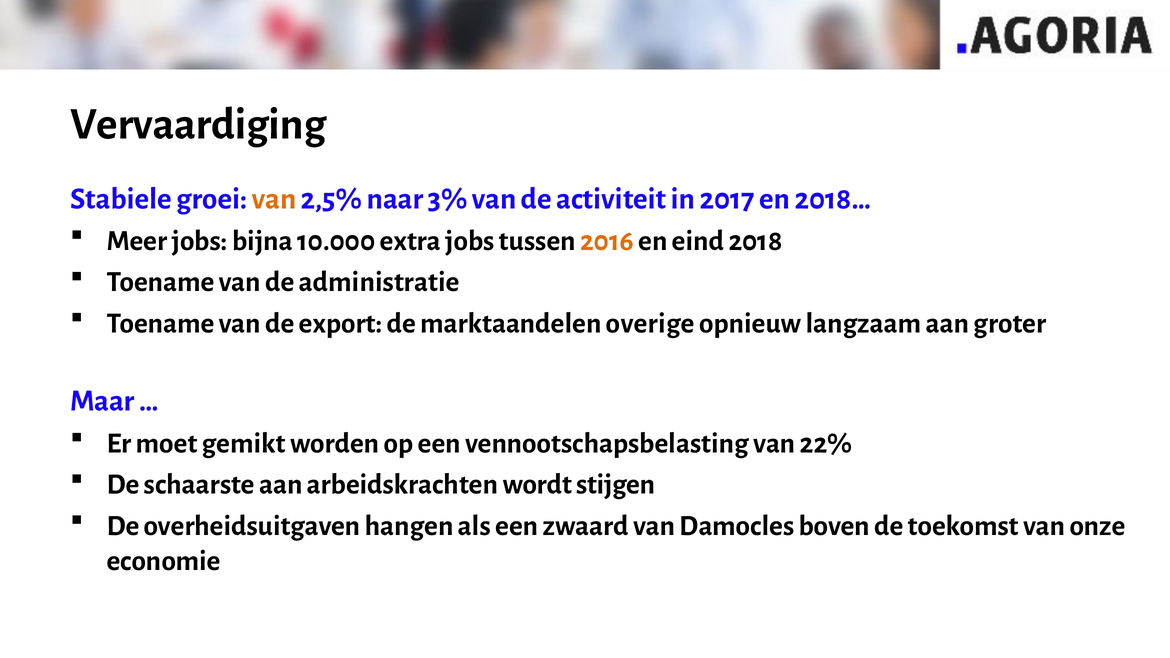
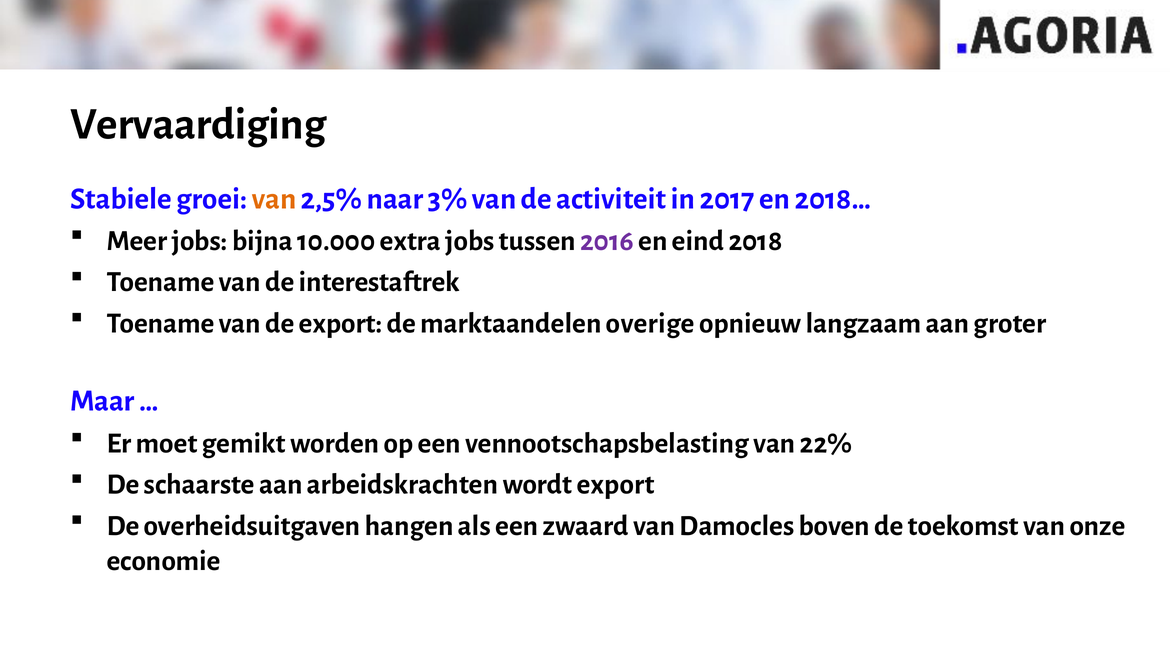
2016 colour: orange -> purple (607, 241)
administratie: administratie -> interestaftrek (379, 282)
wordt stijgen: stijgen -> export (616, 484)
